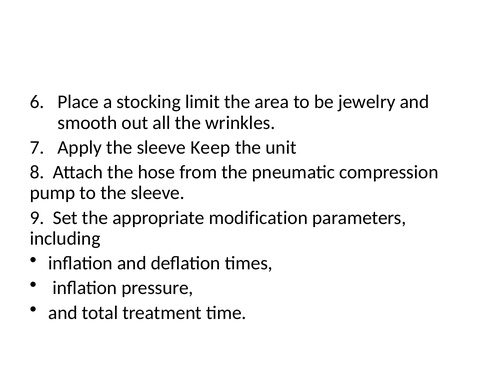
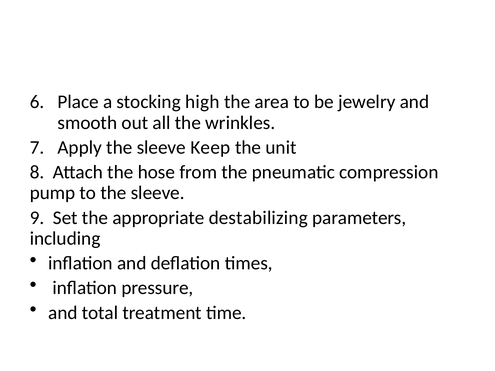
limit: limit -> high (202, 102)
modification: modification -> destabilizing (258, 218)
